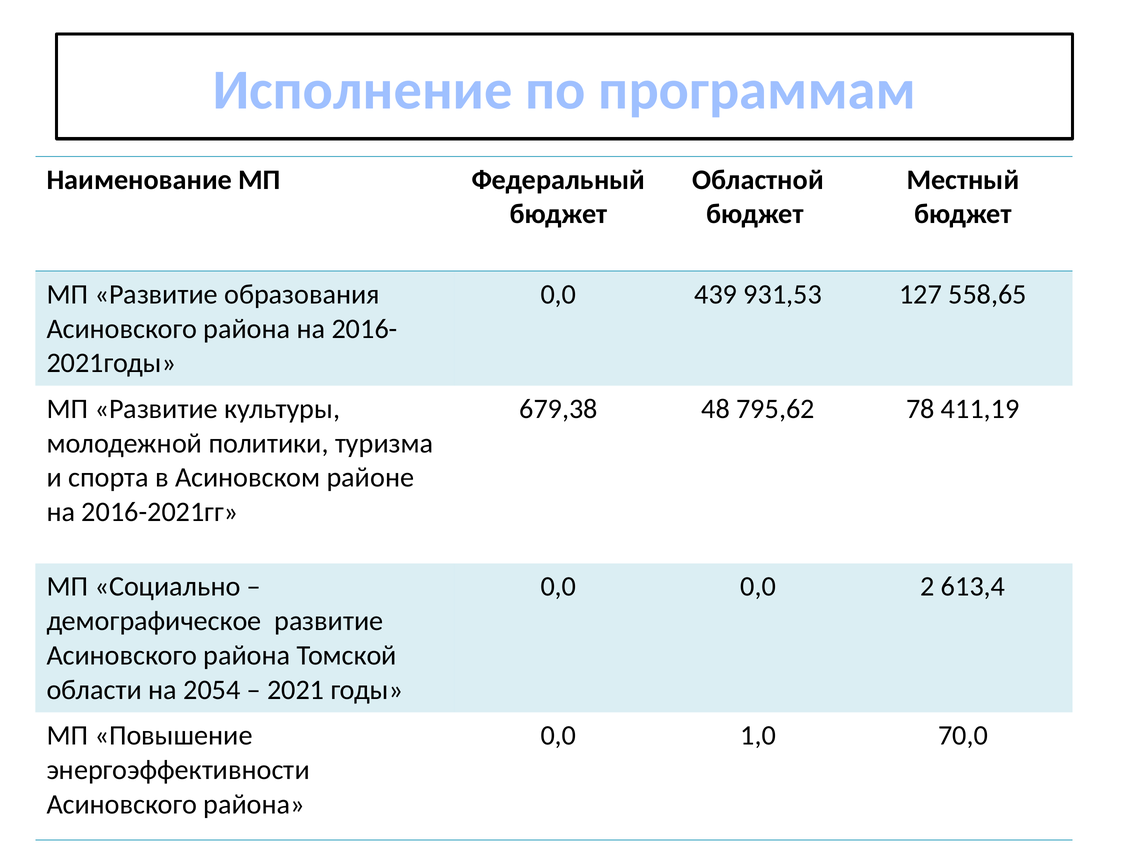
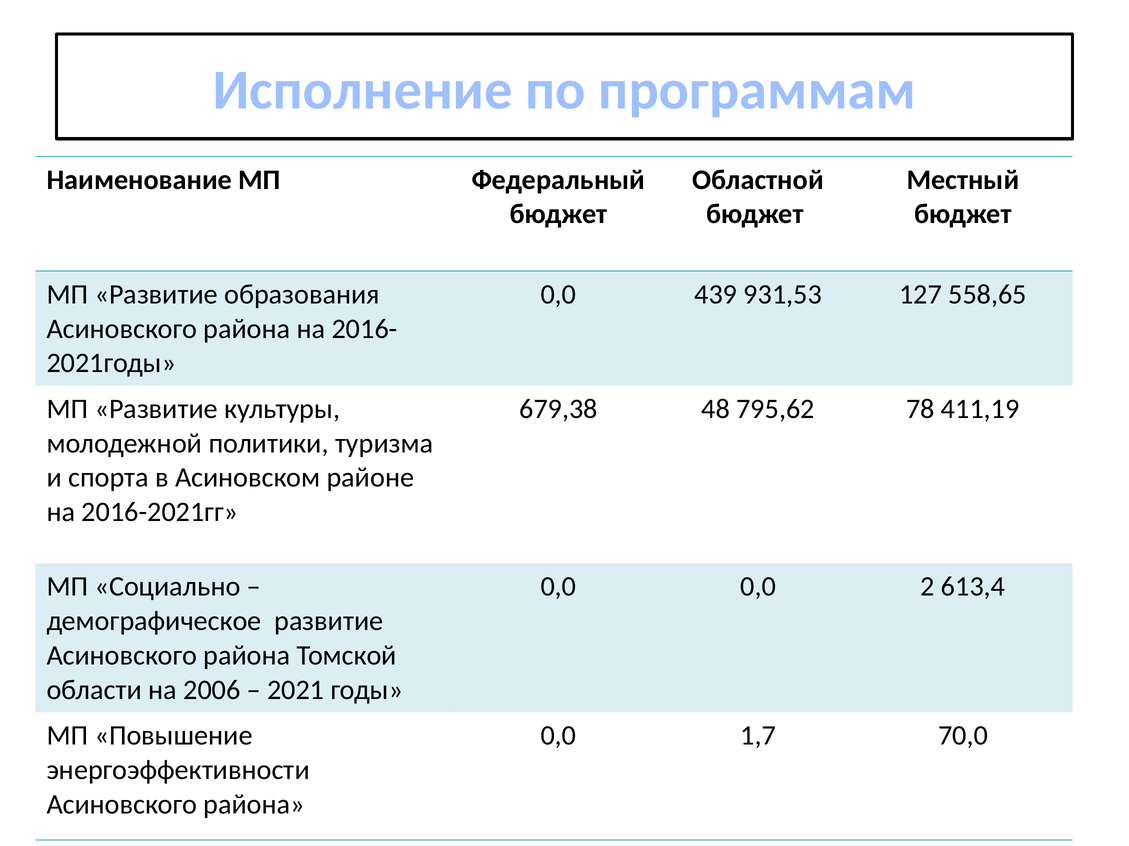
2054: 2054 -> 2006 (212, 690)
1,0: 1,0 -> 1,7 (758, 736)
